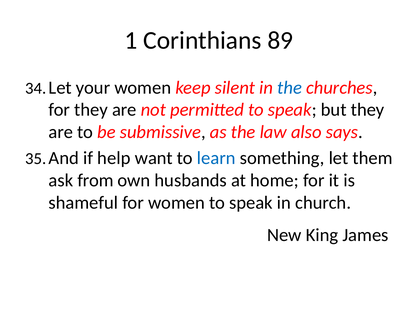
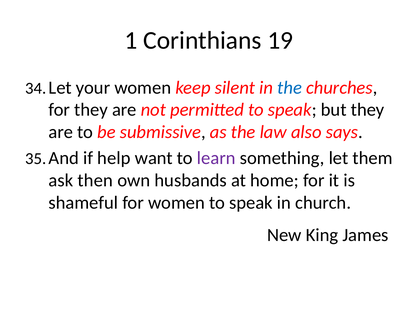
89: 89 -> 19 (280, 40)
learn colour: blue -> purple (216, 158)
from: from -> then (95, 181)
